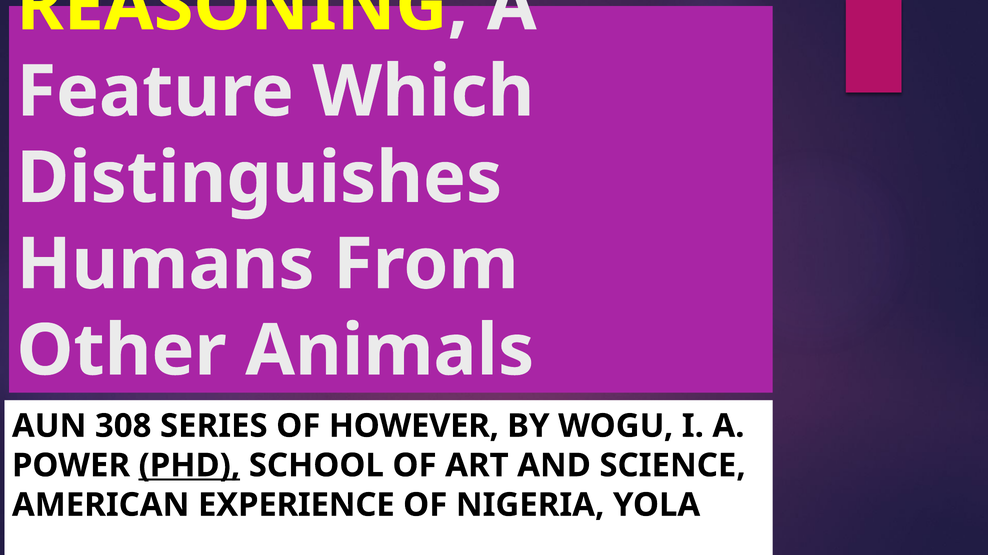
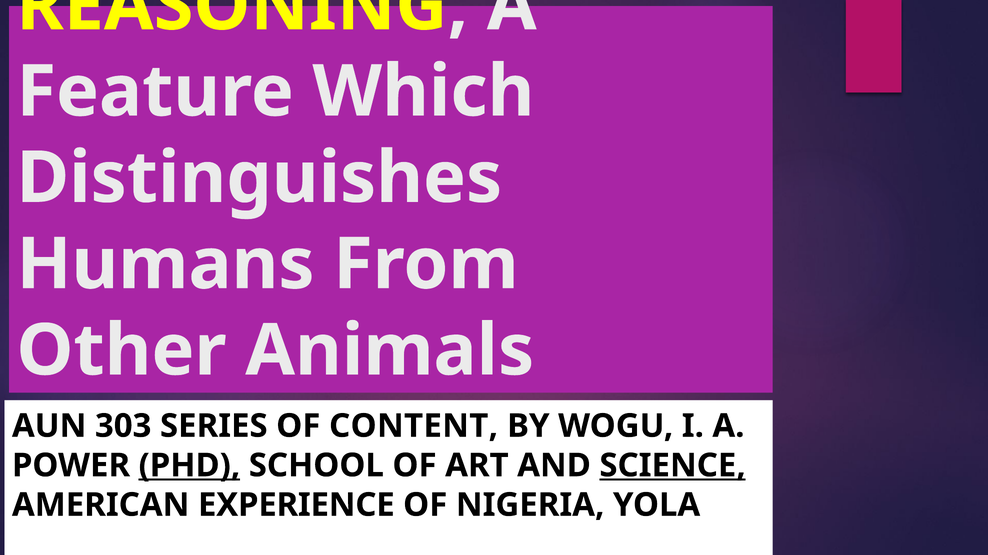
308: 308 -> 303 (123, 427)
HOWEVER: HOWEVER -> CONTENT (414, 427)
SCIENCE underline: none -> present (673, 466)
